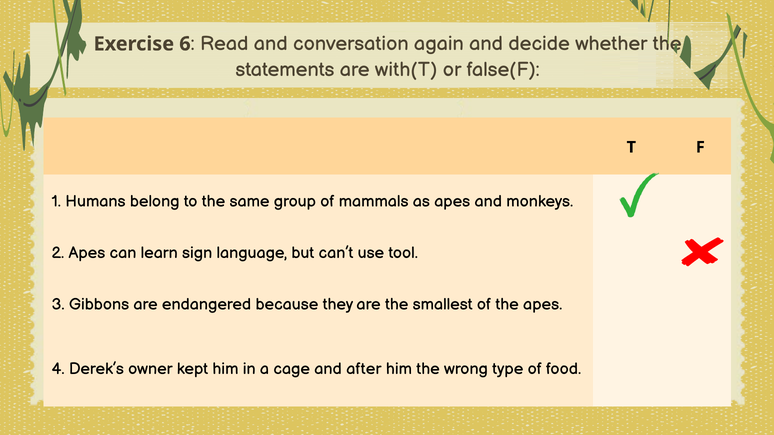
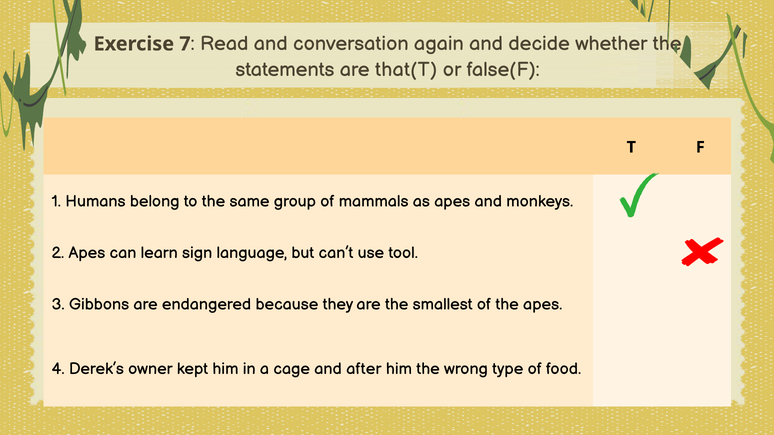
6: 6 -> 7 (185, 44)
with(T: with(T -> that(T (406, 70)
